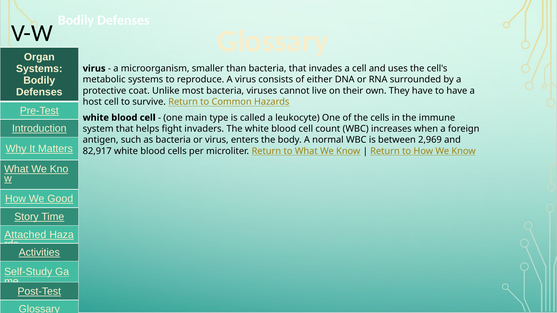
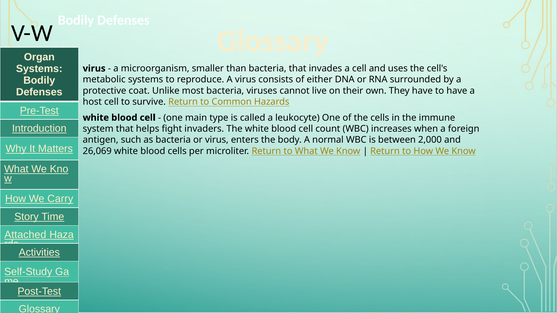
2,969: 2,969 -> 2,000 (430, 140)
82,917: 82,917 -> 26,069 (97, 151)
Good: Good -> Carry (60, 199)
